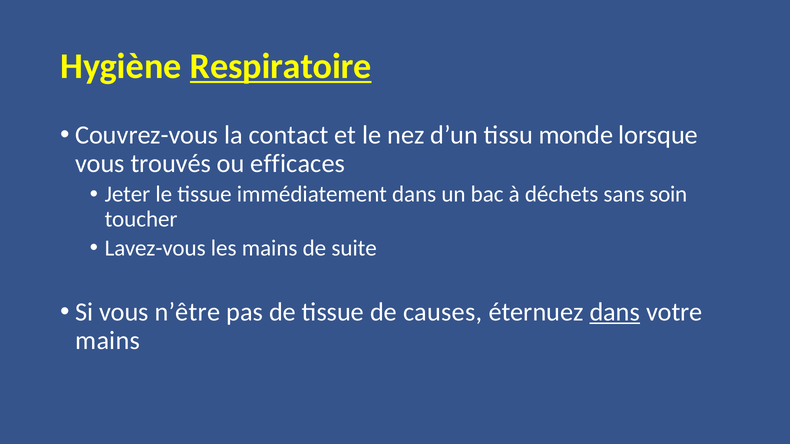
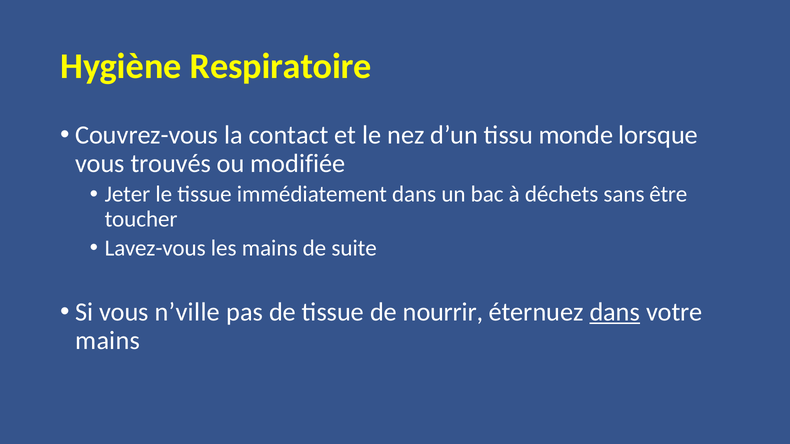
Respiratoire underline: present -> none (281, 66)
efficaces: efficaces -> modifiée (298, 164)
soin: soin -> être (668, 195)
n’être: n’être -> n’ville (187, 312)
causes: causes -> nourrir (443, 312)
